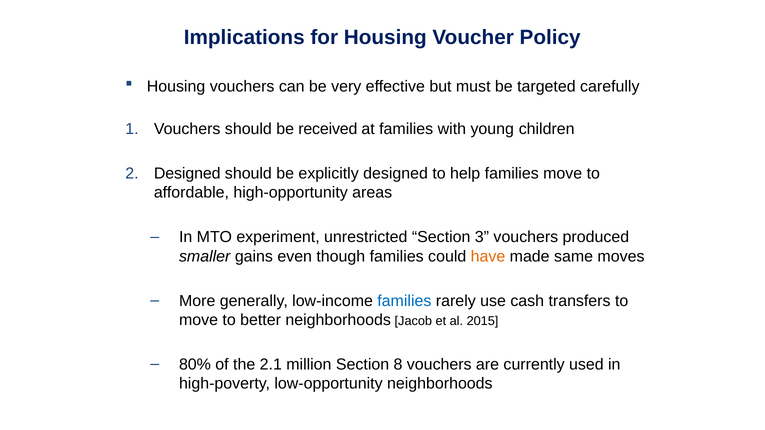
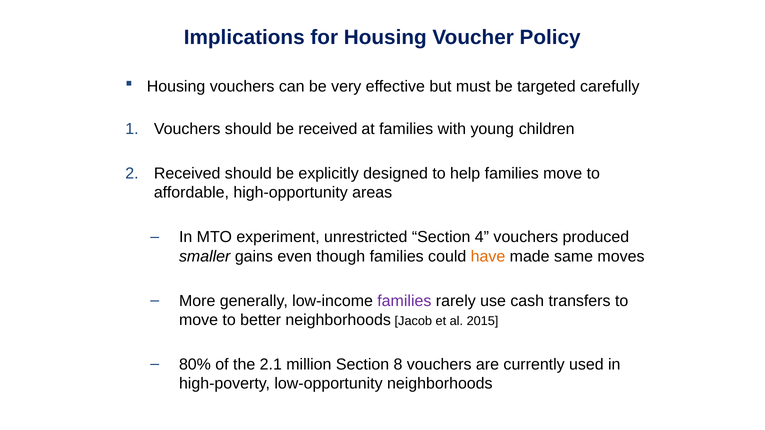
Designed: Designed -> Received (187, 174)
3: 3 -> 4 (482, 237)
families colour: blue -> purple (404, 301)
